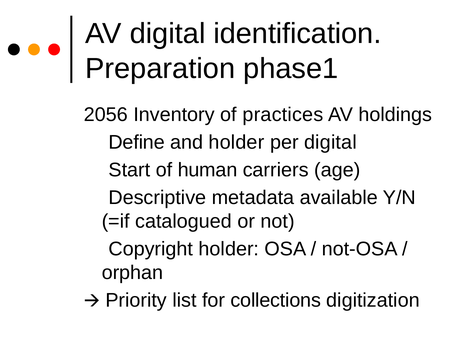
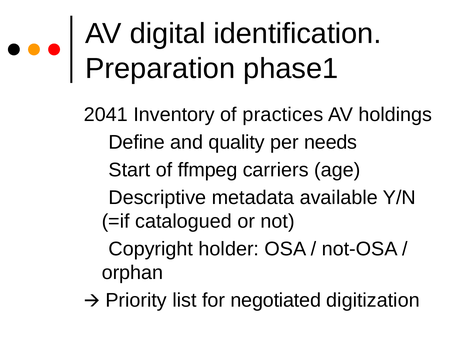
2056: 2056 -> 2041 (106, 115)
and holder: holder -> quality (237, 142)
per digital: digital -> needs (331, 142)
human: human -> ffmpeg (208, 170)
collections: collections -> negotiated (276, 301)
